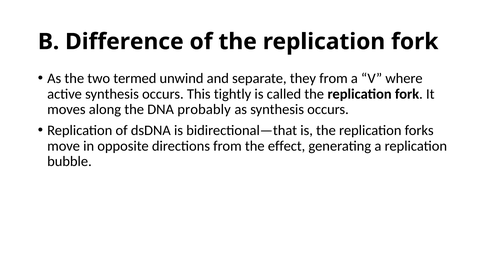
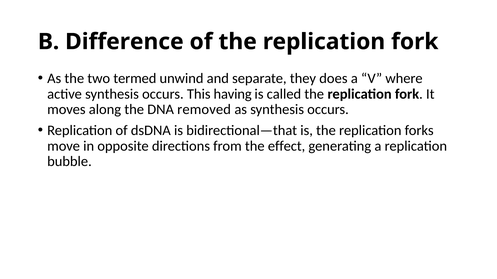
they from: from -> does (333, 78)
tightly: tightly -> having (233, 94)
probably: probably -> removed (204, 110)
